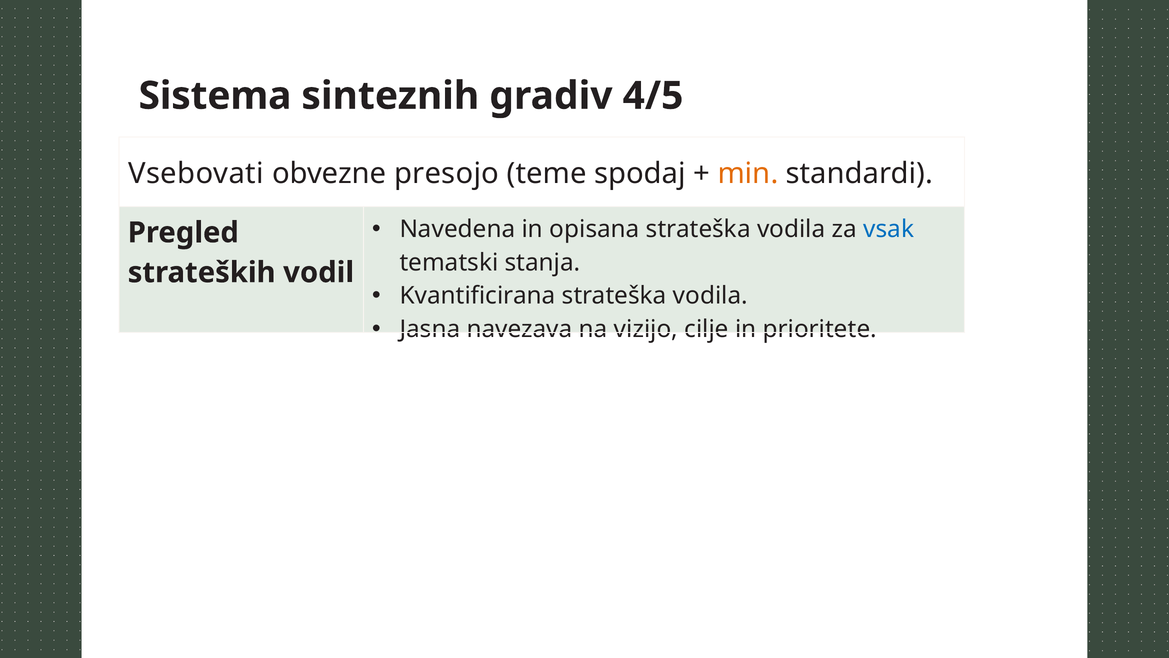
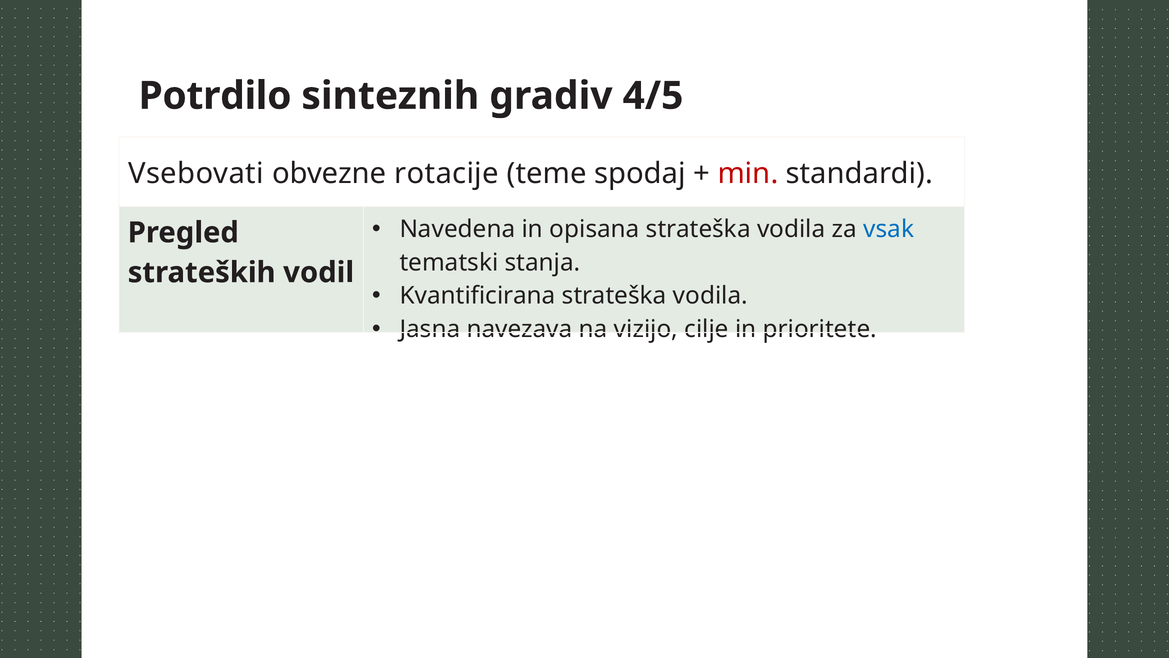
Sistema: Sistema -> Potrdilo (215, 96)
presojo: presojo -> rotacije (447, 173)
min colour: orange -> red (748, 173)
